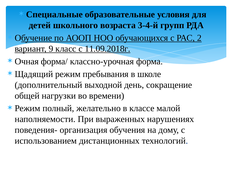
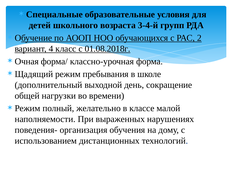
9: 9 -> 4 (51, 49)
11.09.2018г: 11.09.2018г -> 01.08.2018г (108, 49)
